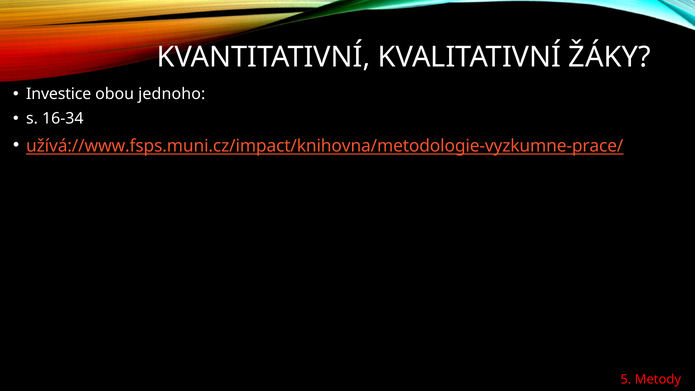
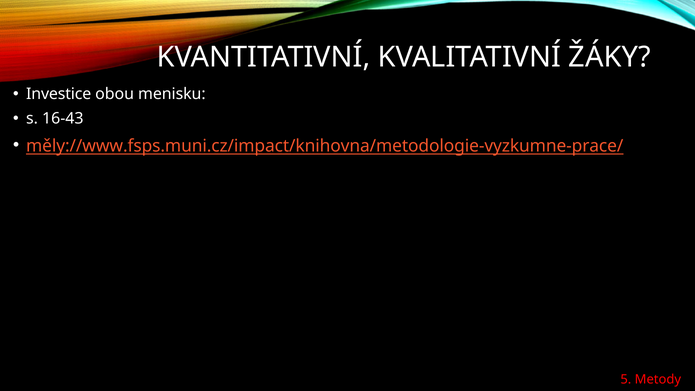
jednoho: jednoho -> menisku (172, 94)
16-34: 16-34 -> 16-43 (63, 119)
užívá://www.fsps.muni.cz/impact/knihovna/metodologie-vyzkumne-prace/: užívá://www.fsps.muni.cz/impact/knihovna/metodologie-vyzkumne-prace/ -> měly://www.fsps.muni.cz/impact/knihovna/metodologie-vyzkumne-prace/ (325, 146)
